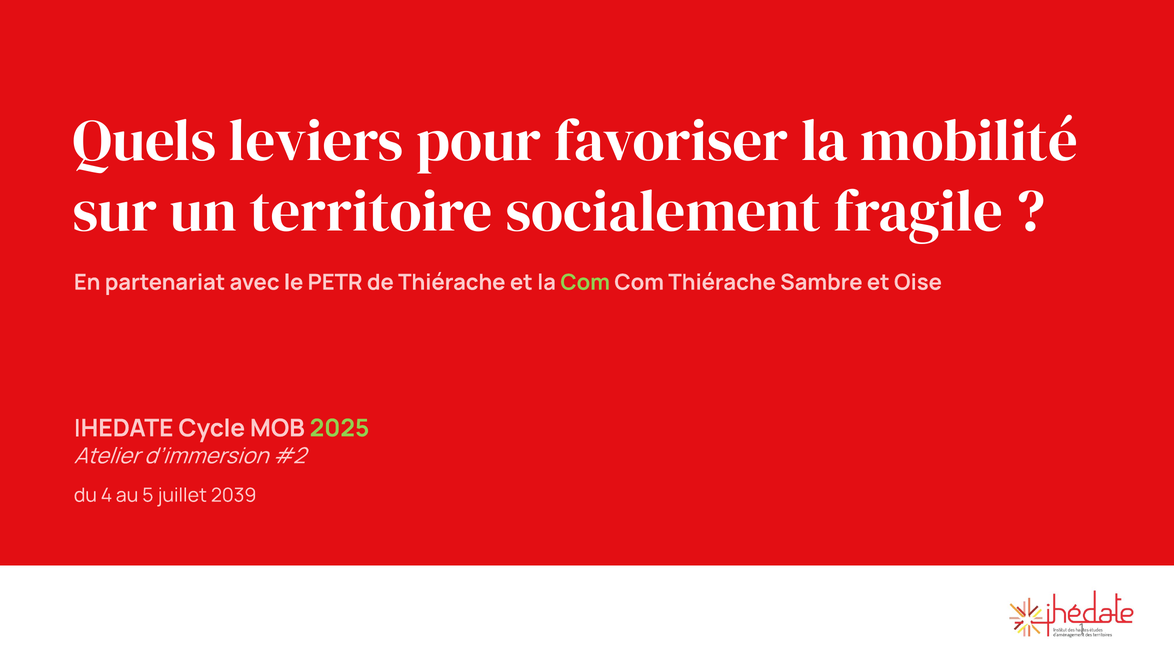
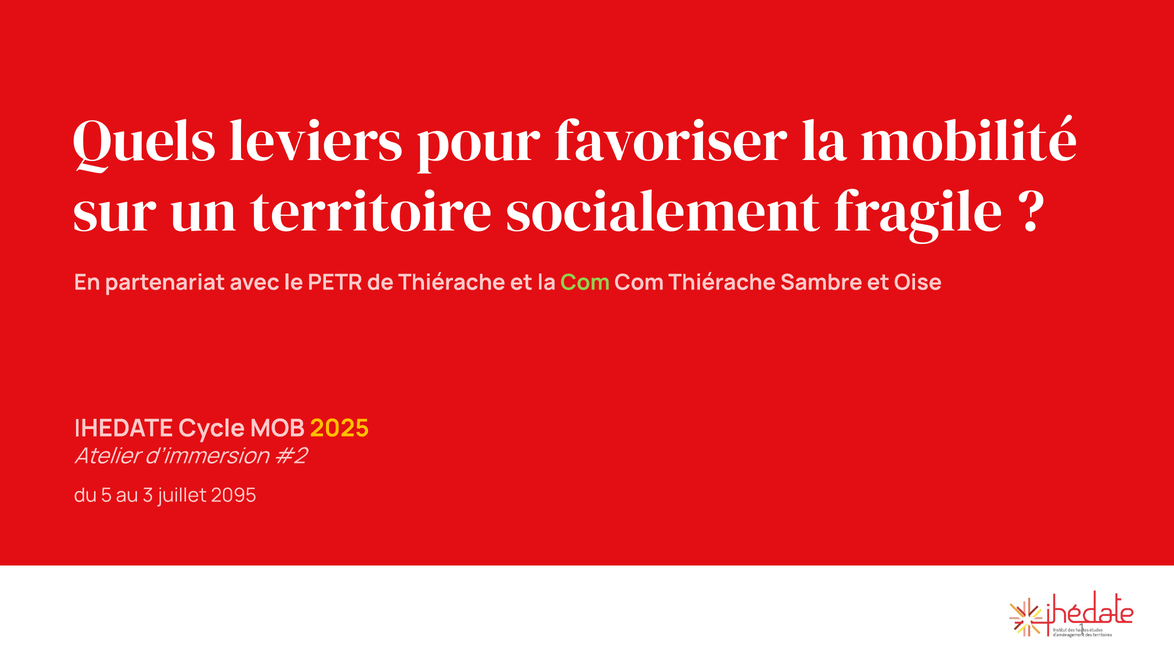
2025 colour: light green -> yellow (339, 429)
4: 4 -> 5 (106, 496)
5: 5 -> 3 (148, 496)
2039: 2039 -> 2095 (234, 496)
